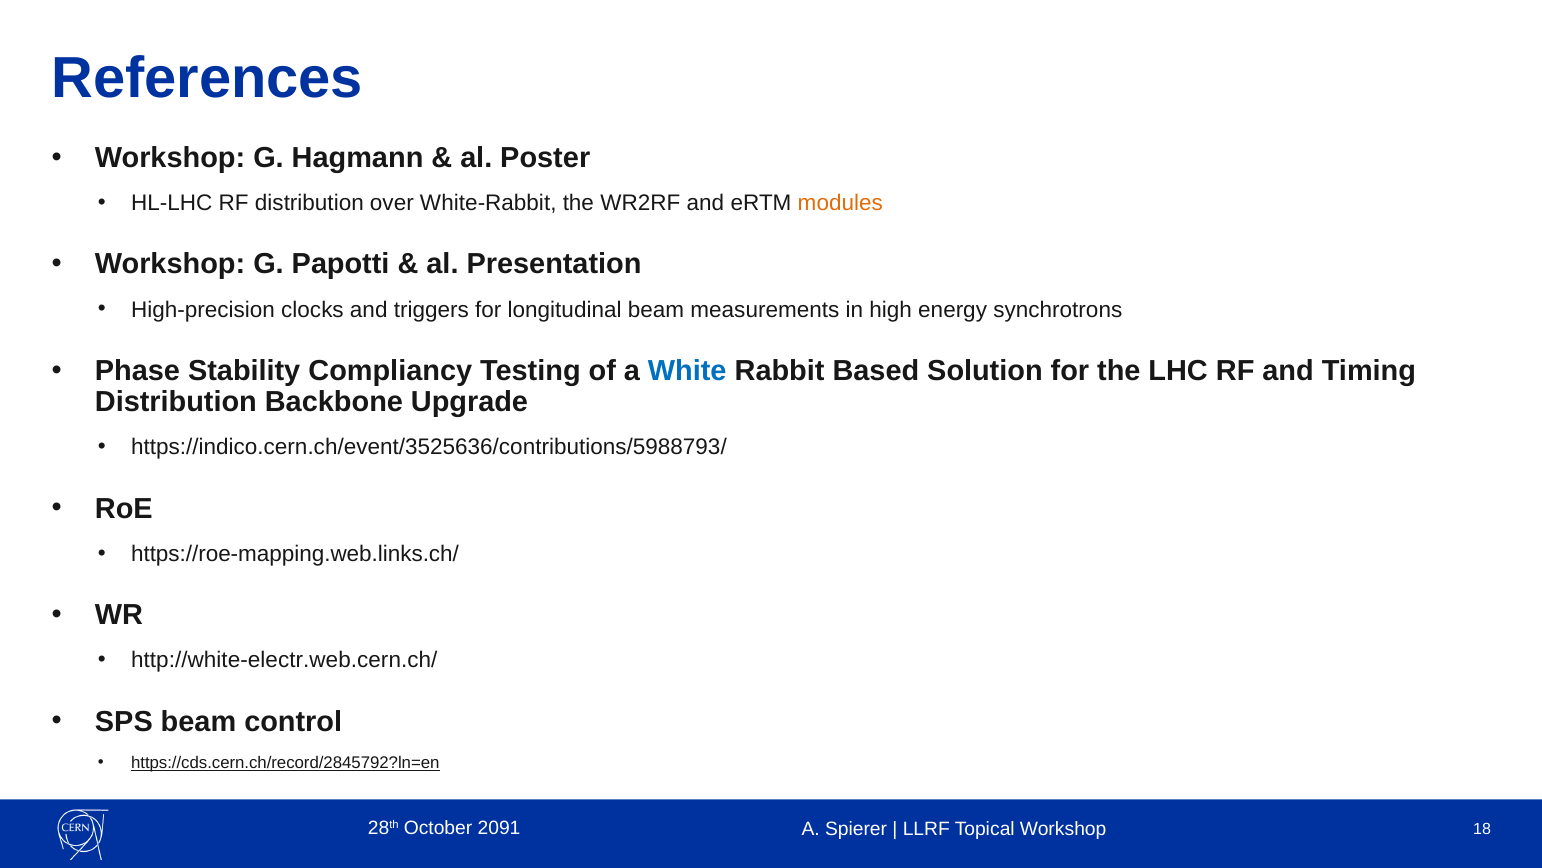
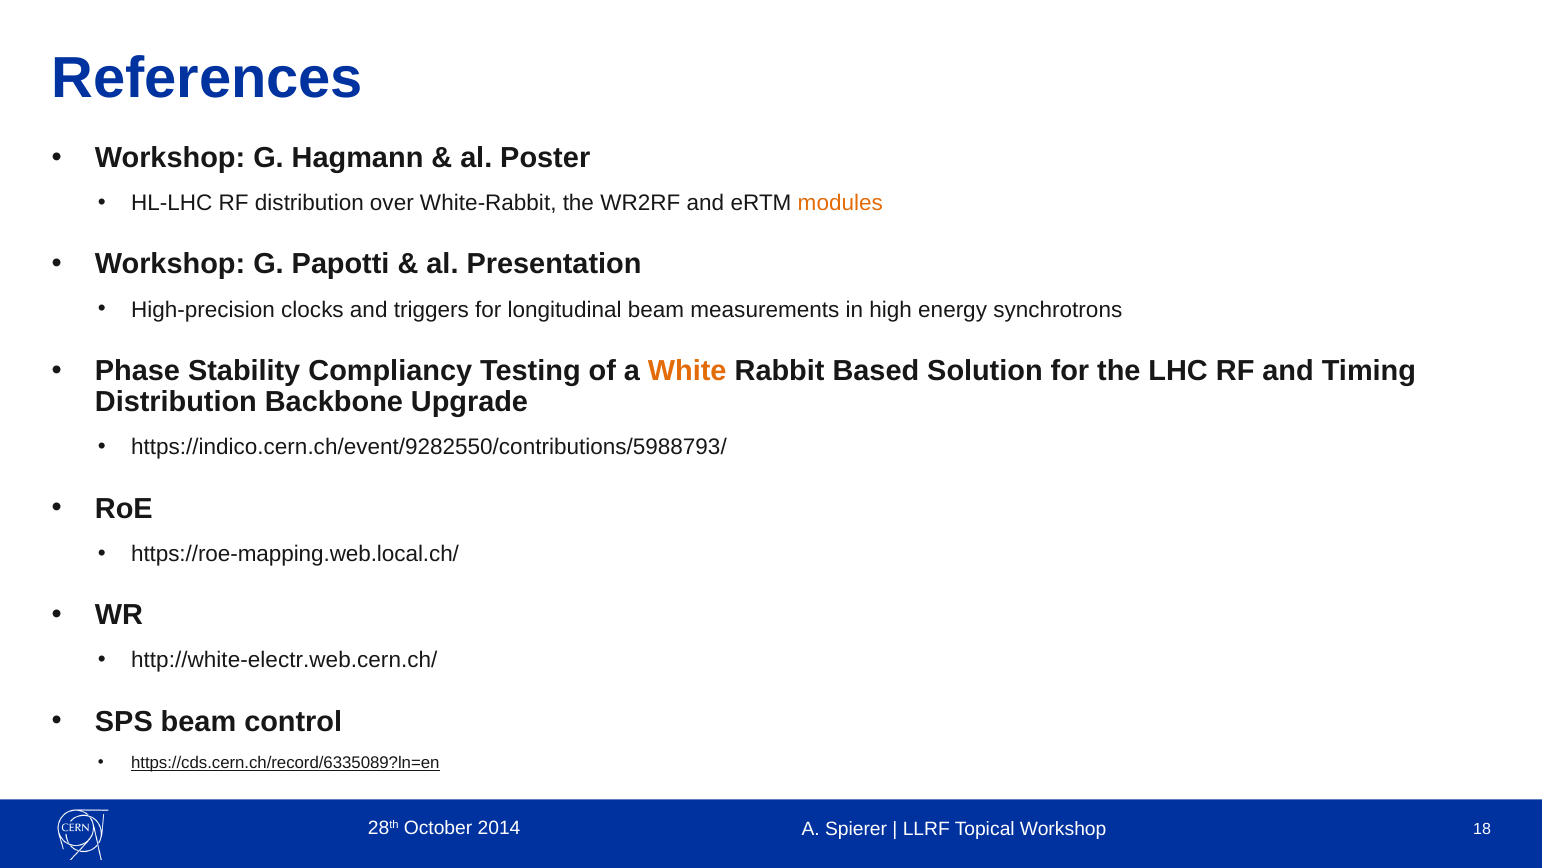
White colour: blue -> orange (687, 371)
https://indico.cern.ch/event/3525636/contributions/5988793/: https://indico.cern.ch/event/3525636/contributions/5988793/ -> https://indico.cern.ch/event/9282550/contributions/5988793/ (429, 447)
https://roe-mapping.web.links.ch/: https://roe-mapping.web.links.ch/ -> https://roe-mapping.web.local.ch/ (295, 553)
https://cds.cern.ch/record/2845792?ln=en: https://cds.cern.ch/record/2845792?ln=en -> https://cds.cern.ch/record/6335089?ln=en (285, 762)
2091: 2091 -> 2014 (499, 828)
